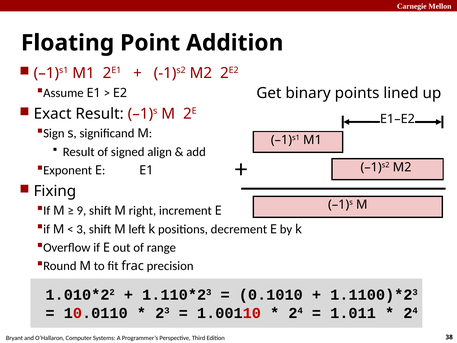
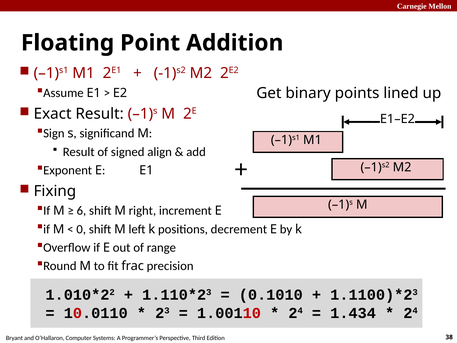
9: 9 -> 6 (81, 211)
3: 3 -> 0 (81, 229)
1.011: 1.011 -> 1.434 (353, 313)
